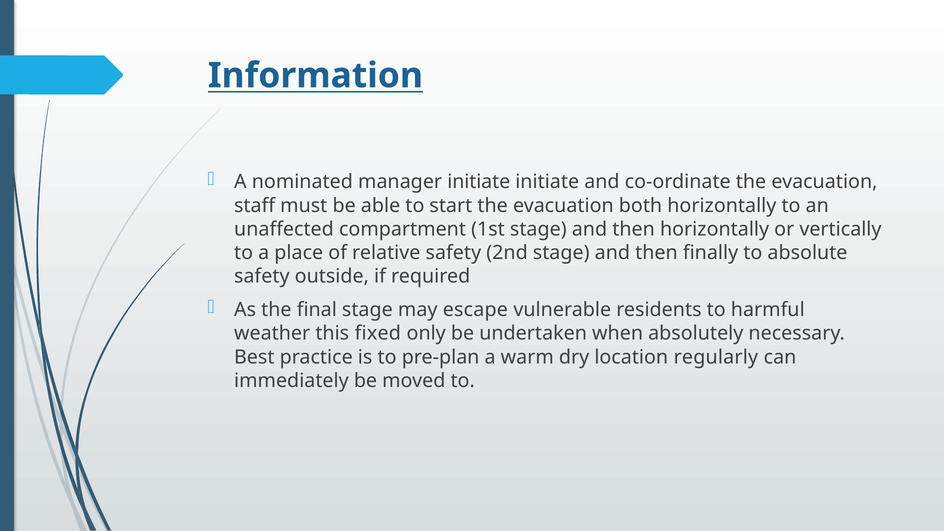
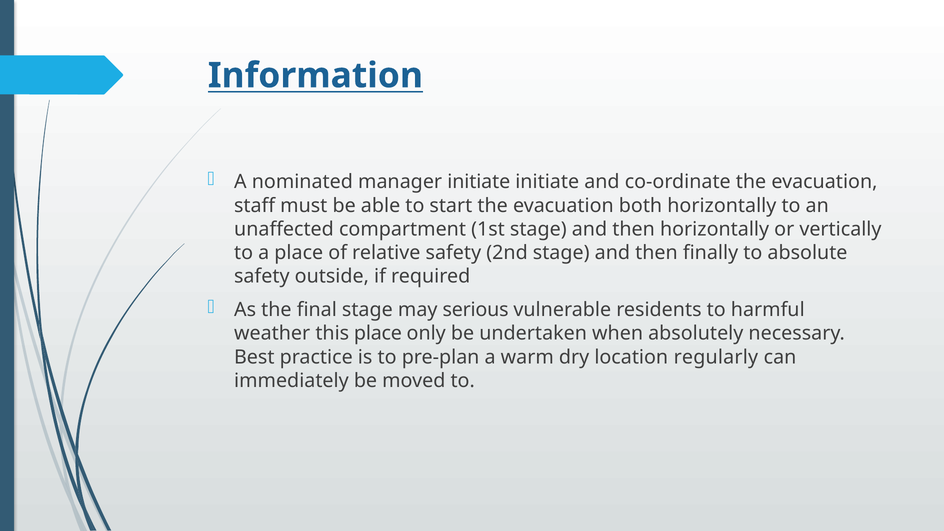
escape: escape -> serious (476, 310)
this fixed: fixed -> place (378, 333)
